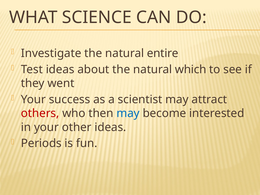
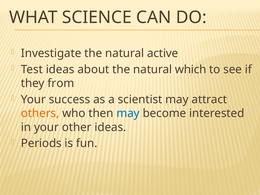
entire: entire -> active (163, 53)
went: went -> from (61, 83)
others colour: red -> orange (40, 113)
